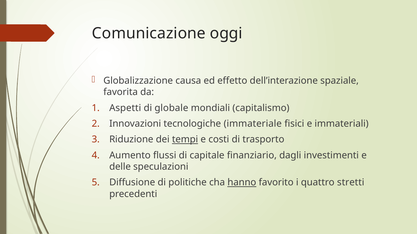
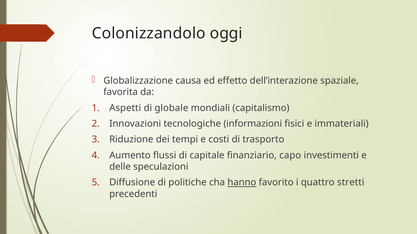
Comunicazione: Comunicazione -> Colonizzandolo (149, 33)
immateriale: immateriale -> informazioni (253, 124)
tempi underline: present -> none (185, 140)
dagli: dagli -> capo (290, 156)
